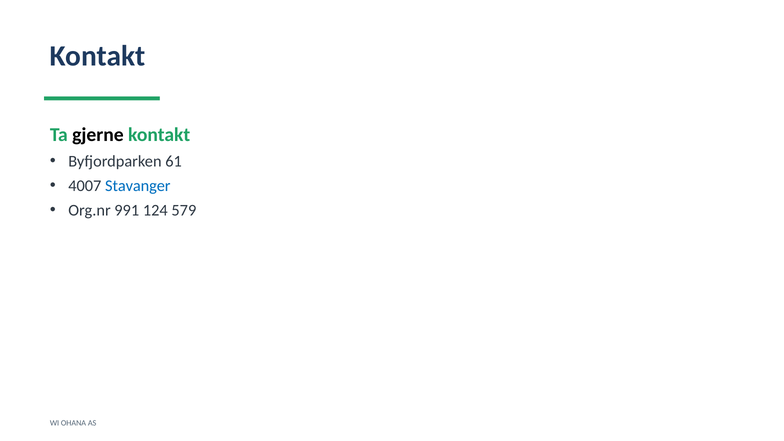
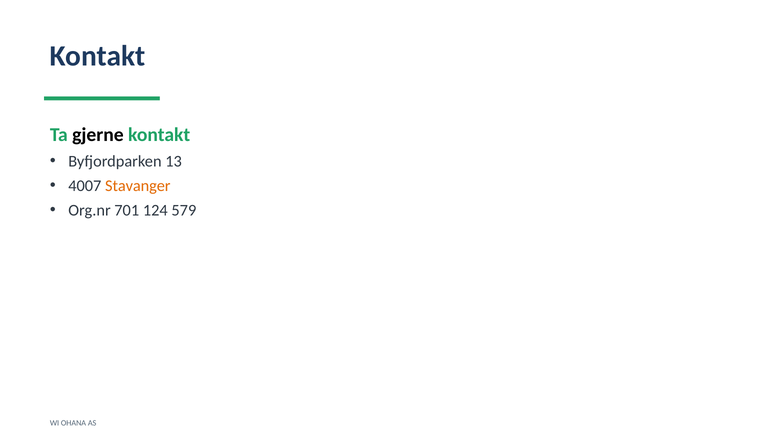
61: 61 -> 13 (174, 161)
Stavanger colour: blue -> orange (138, 186)
991: 991 -> 701 (127, 210)
